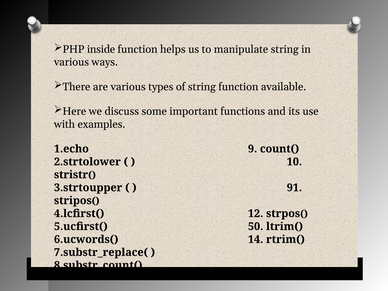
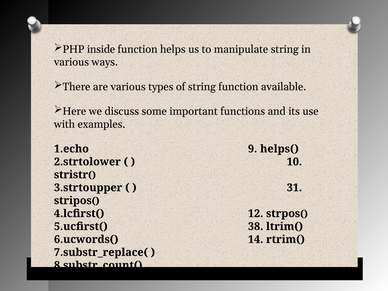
count(: count( -> helps( (279, 149)
91: 91 -> 31 (294, 188)
50: 50 -> 38 (256, 226)
